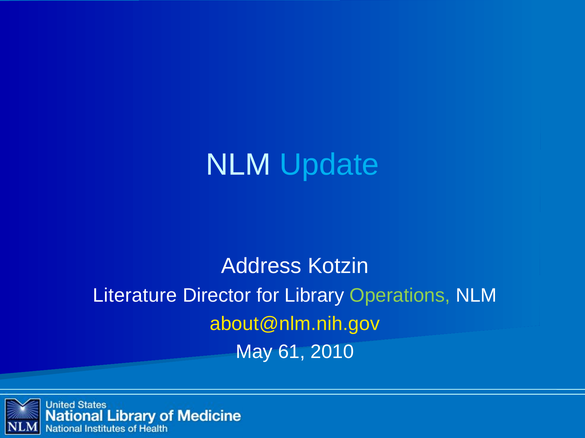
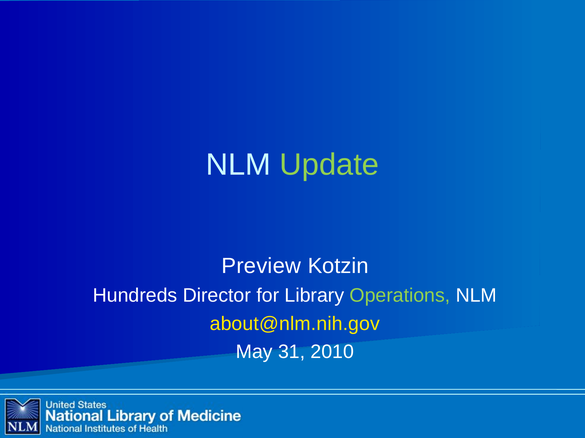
Update colour: light blue -> light green (329, 165)
Address: Address -> Preview (261, 266)
Literature: Literature -> Hundreds (135, 296)
61: 61 -> 31 (292, 352)
